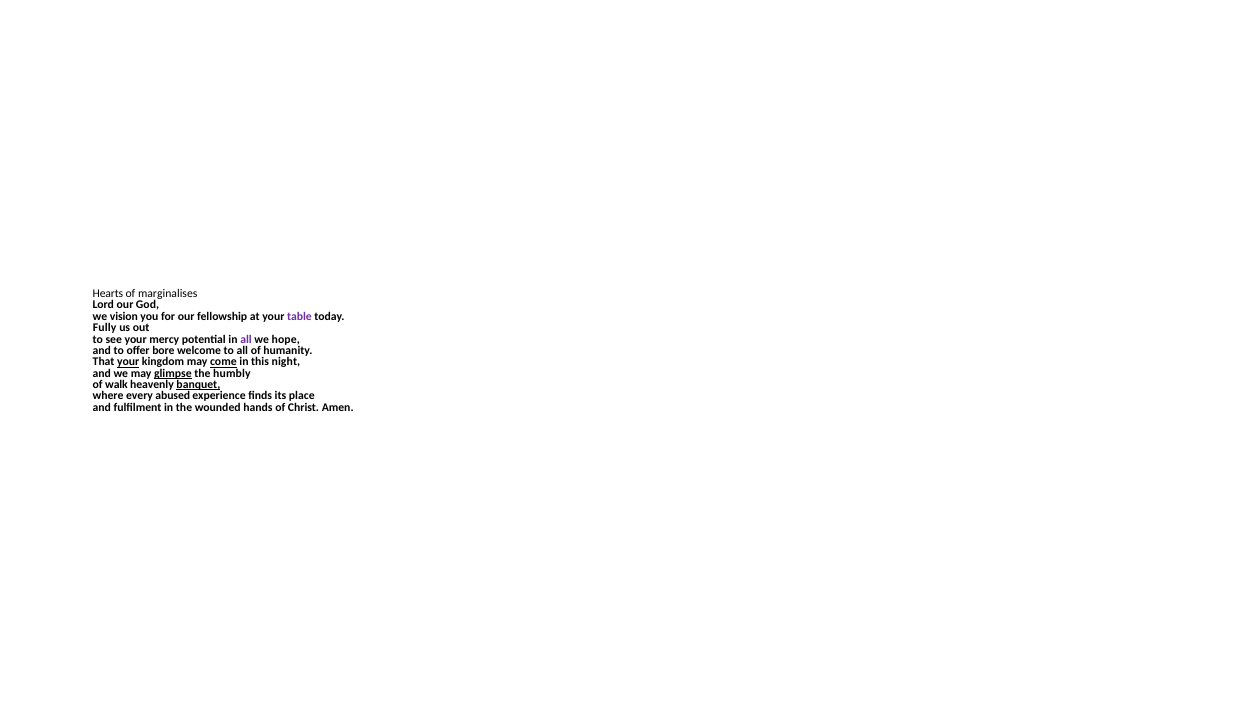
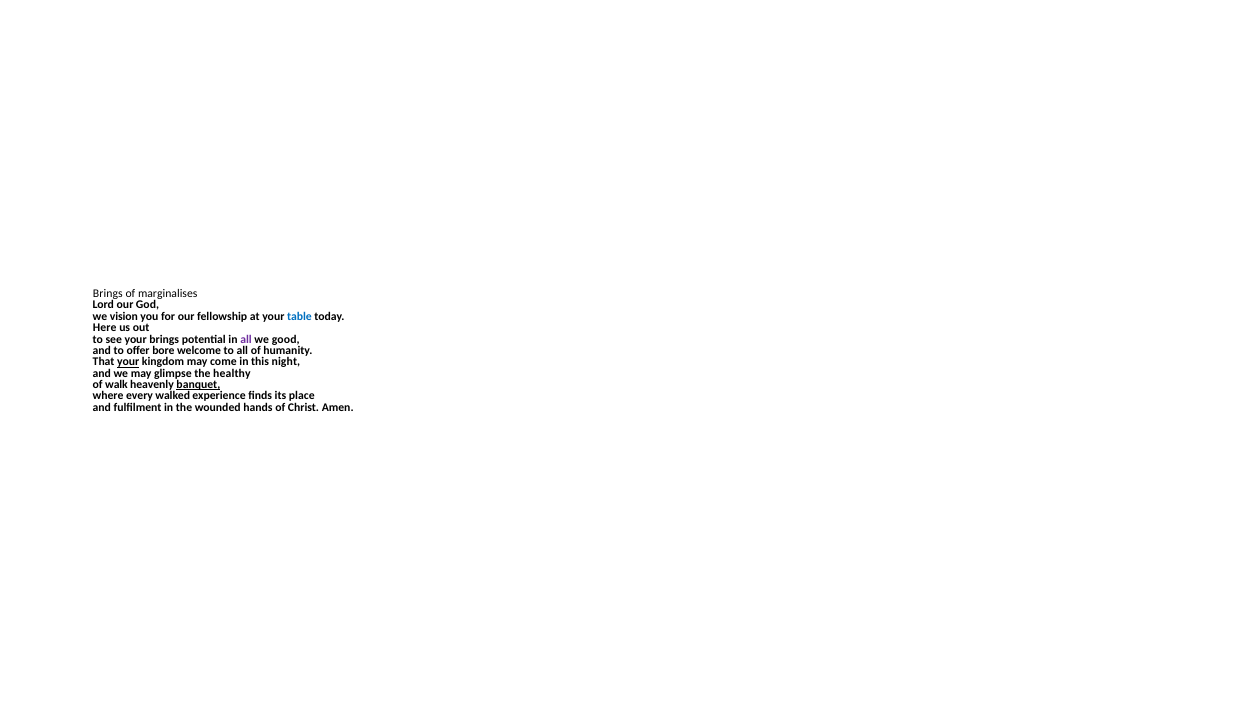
Hearts: Hearts -> Brings (108, 294)
table colour: purple -> blue (299, 316)
Fully: Fully -> Here (105, 328)
your mercy: mercy -> brings (164, 339)
hope: hope -> good (286, 339)
come underline: present -> none (223, 362)
glimpse underline: present -> none (173, 373)
humbly: humbly -> healthy (232, 373)
abused: abused -> walked (173, 396)
